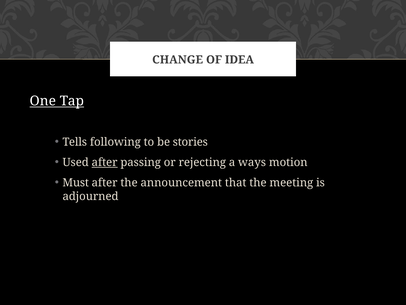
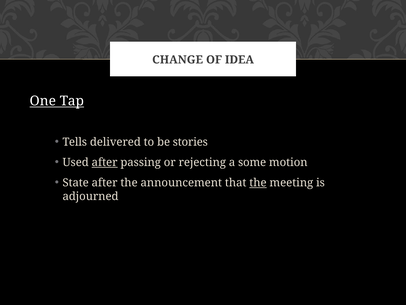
following: following -> delivered (115, 142)
ways: ways -> some (252, 162)
Must: Must -> State (76, 183)
the underline: none -> present (258, 183)
